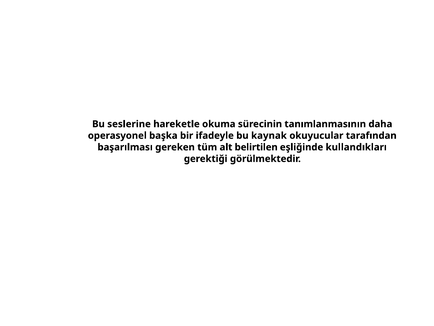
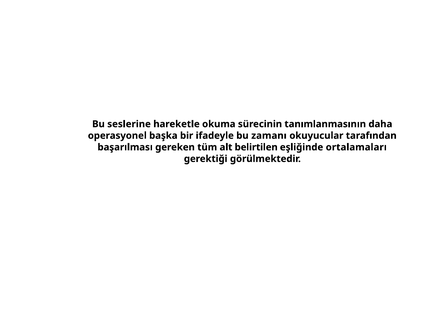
kaynak: kaynak -> zamanı (269, 135)
kullandıkları: kullandıkları -> ortalamaları (356, 147)
